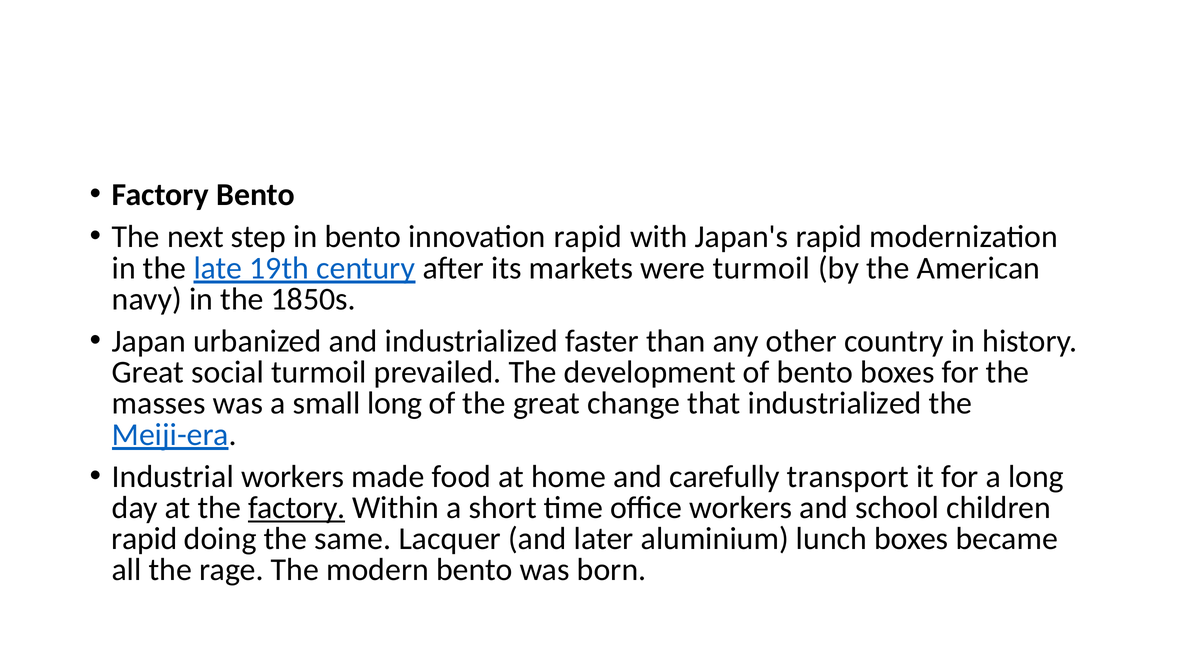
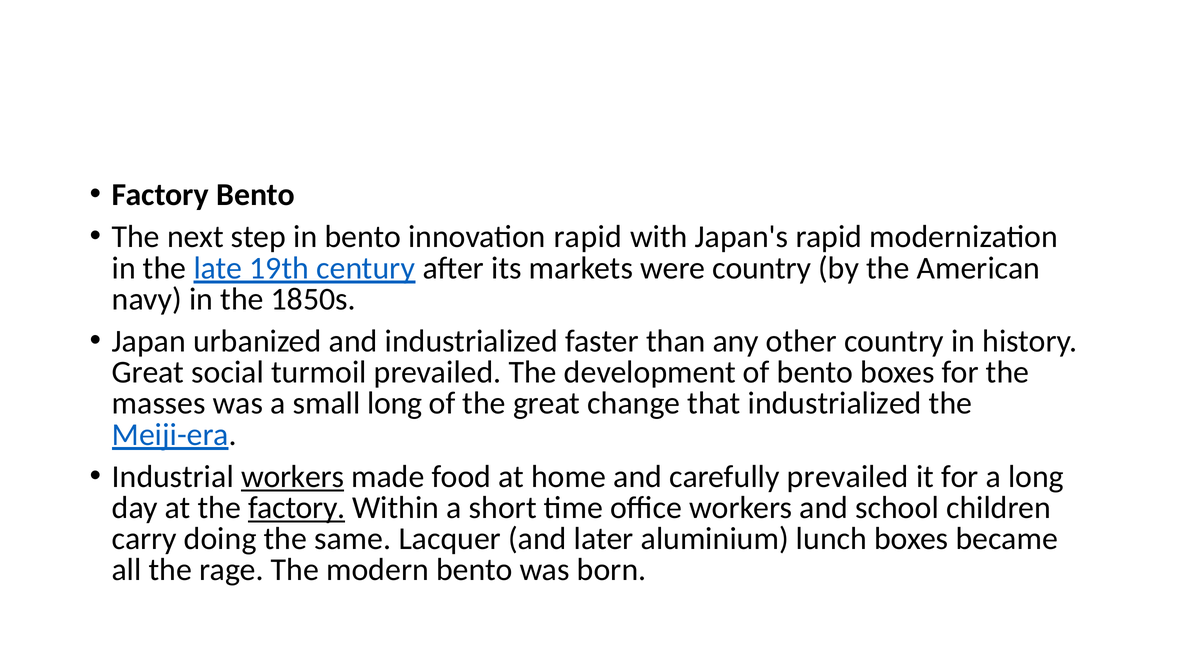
were turmoil: turmoil -> country (762, 268)
workers underline: none -> present (293, 477)
carefully transport: transport -> prevailed (848, 477)
rapid: rapid -> carry (144, 539)
